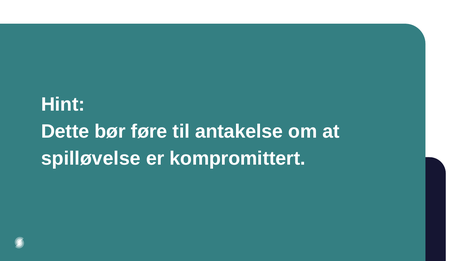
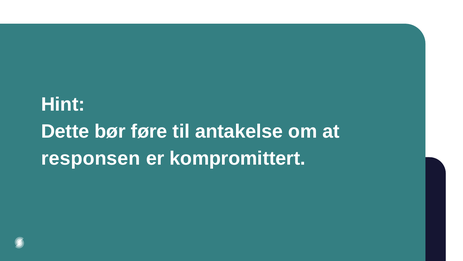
spilløvelse: spilløvelse -> responsen (91, 158)
